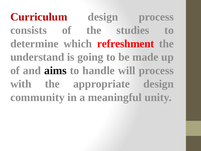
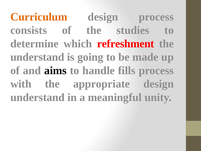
Curriculum colour: red -> orange (39, 17)
will: will -> fills (127, 70)
community: community -> understand (38, 97)
